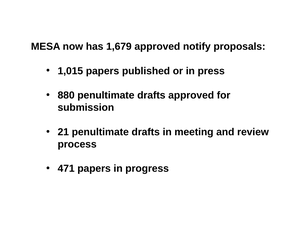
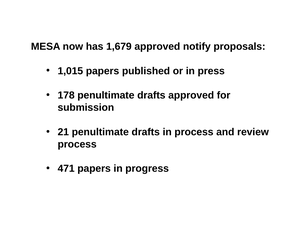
880: 880 -> 178 (66, 95)
in meeting: meeting -> process (194, 132)
